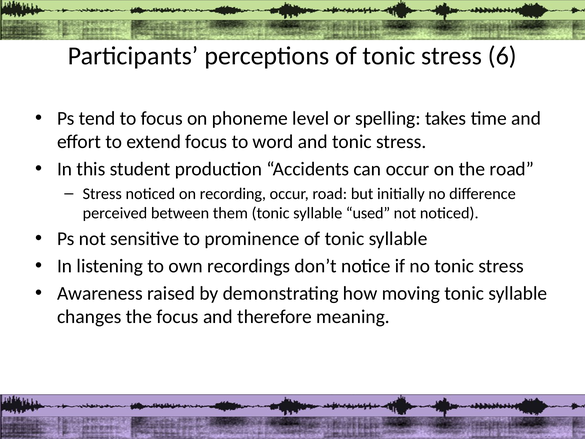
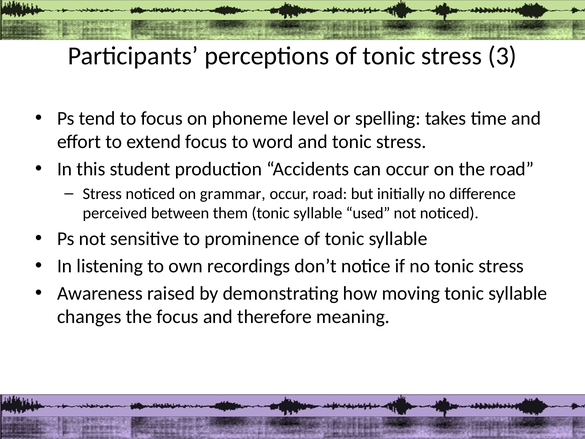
6: 6 -> 3 (502, 56)
recording: recording -> grammar (233, 194)
